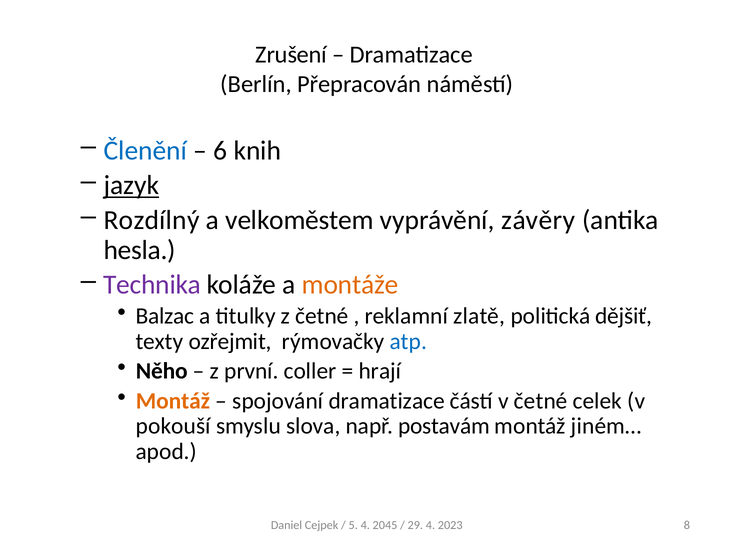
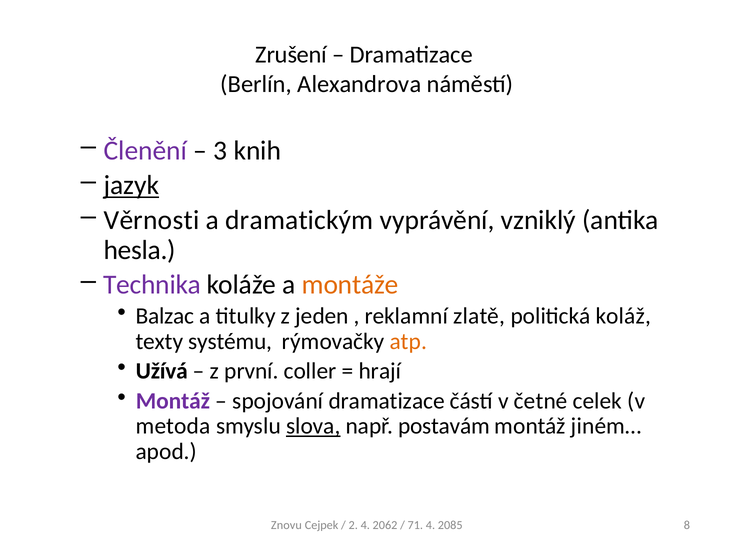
Přepracován: Přepracován -> Alexandrova (359, 84)
Členění colour: blue -> purple (145, 151)
6: 6 -> 3 (220, 151)
Rozdílný: Rozdílný -> Věrnosti (152, 220)
velkoměstem: velkoměstem -> dramatickým (299, 220)
závěry: závěry -> vzniklý (538, 220)
z četné: četné -> jeden (322, 316)
dějšiť: dějšiť -> koláž (623, 316)
ozřejmit: ozřejmit -> systému (230, 342)
atp colour: blue -> orange (408, 342)
Něho: Něho -> Užívá (162, 371)
Montáž colour: orange -> purple (173, 401)
pokouší: pokouší -> metoda (173, 427)
slova underline: none -> present (313, 427)
Daniel: Daniel -> Znovu (286, 526)
5: 5 -> 2 (353, 526)
2045: 2045 -> 2062 (385, 526)
29: 29 -> 71 (415, 526)
2023: 2023 -> 2085 (450, 526)
